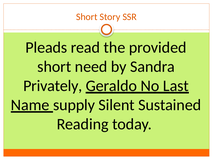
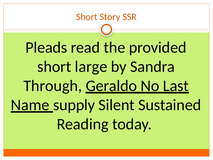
need: need -> large (91, 66)
Privately: Privately -> Through (53, 86)
